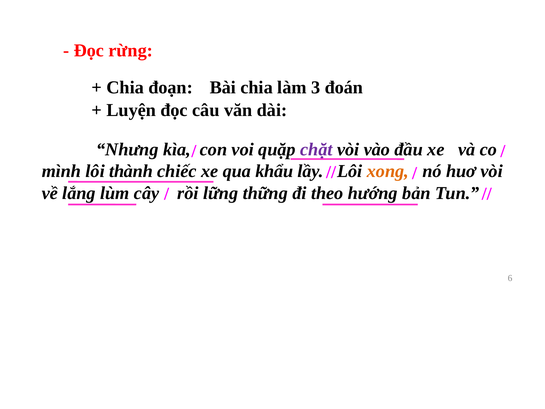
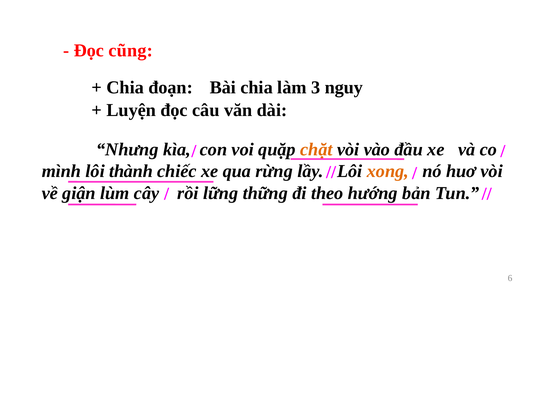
rừng: rừng -> cũng (131, 50)
đoán: đoán -> nguy (344, 88)
chặt colour: purple -> orange (316, 149)
khẩu: khẩu -> rừng (274, 171)
lắng: lắng -> giận (79, 193)
